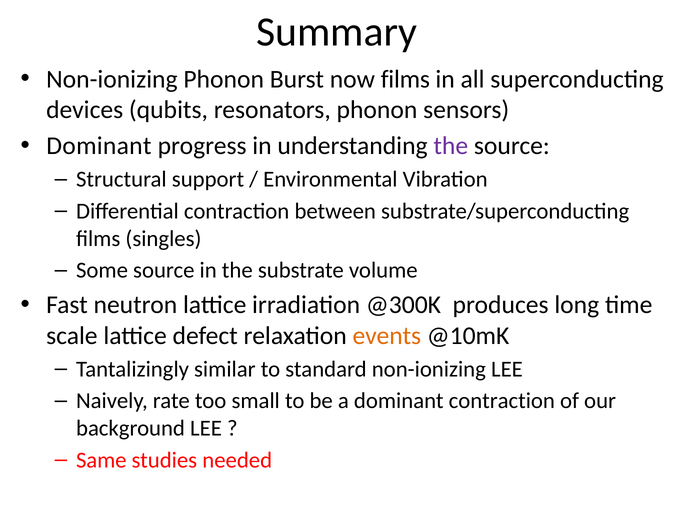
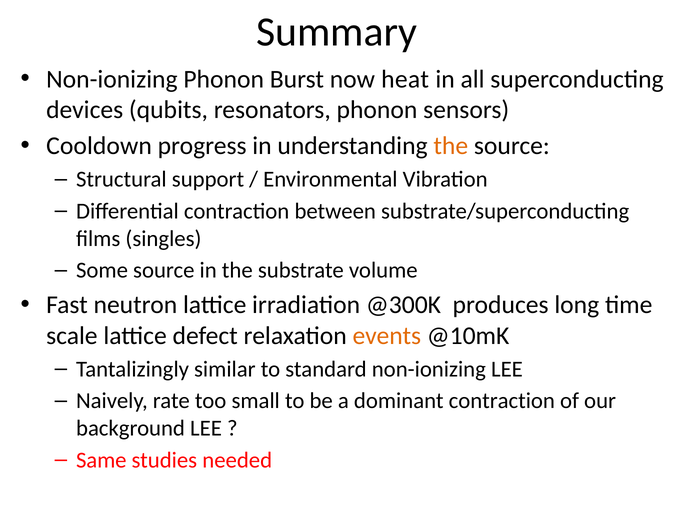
now films: films -> heat (405, 79)
Dominant: Dominant -> Cooldown (99, 146)
the colour: purple -> orange (451, 146)
